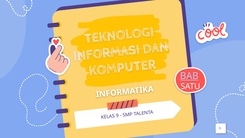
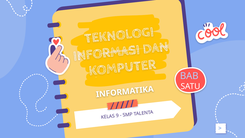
BAB underline: present -> none (189, 76)
